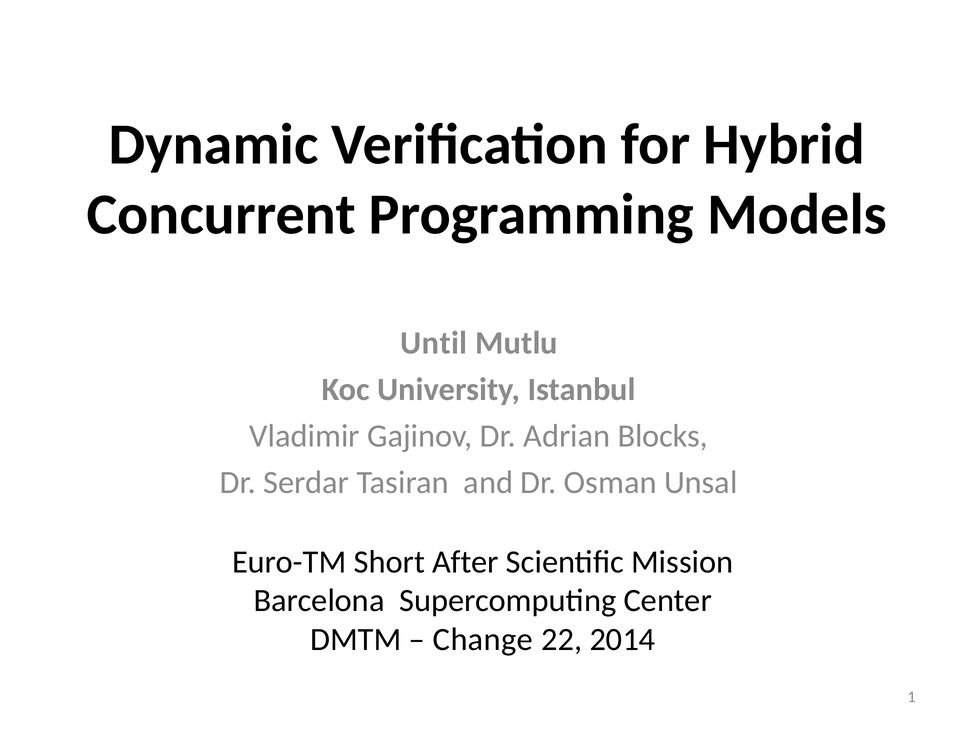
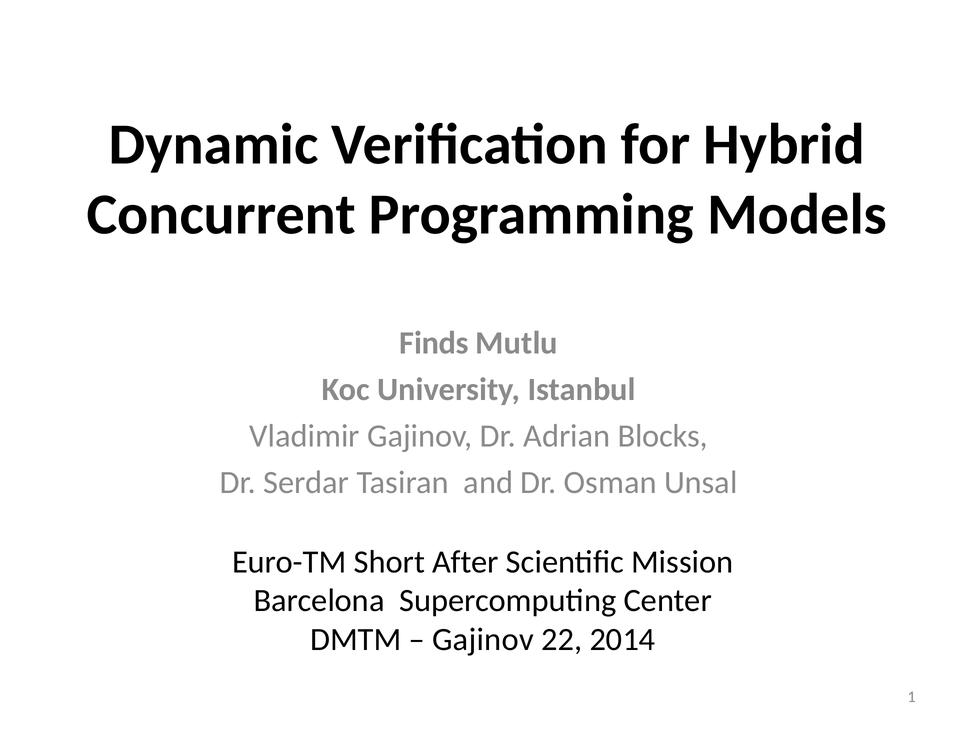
Until: Until -> Finds (434, 343)
Change: Change -> Gajinov (483, 640)
